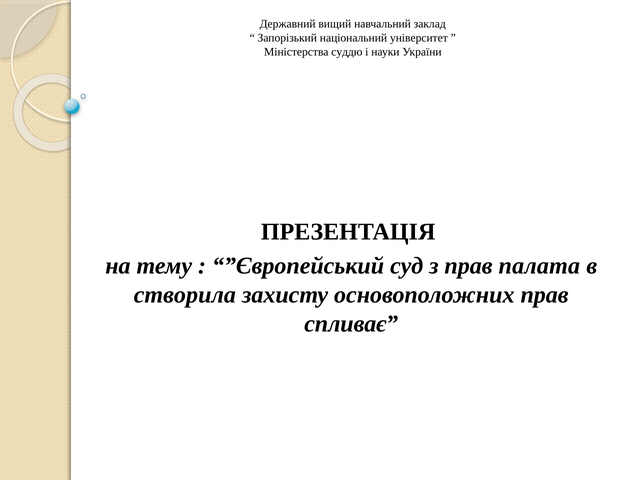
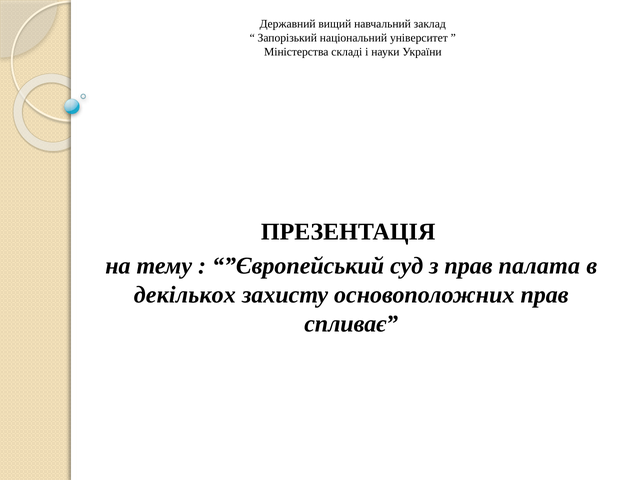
суддю: суддю -> складі (347, 52)
створила: створила -> декількох (185, 295)
